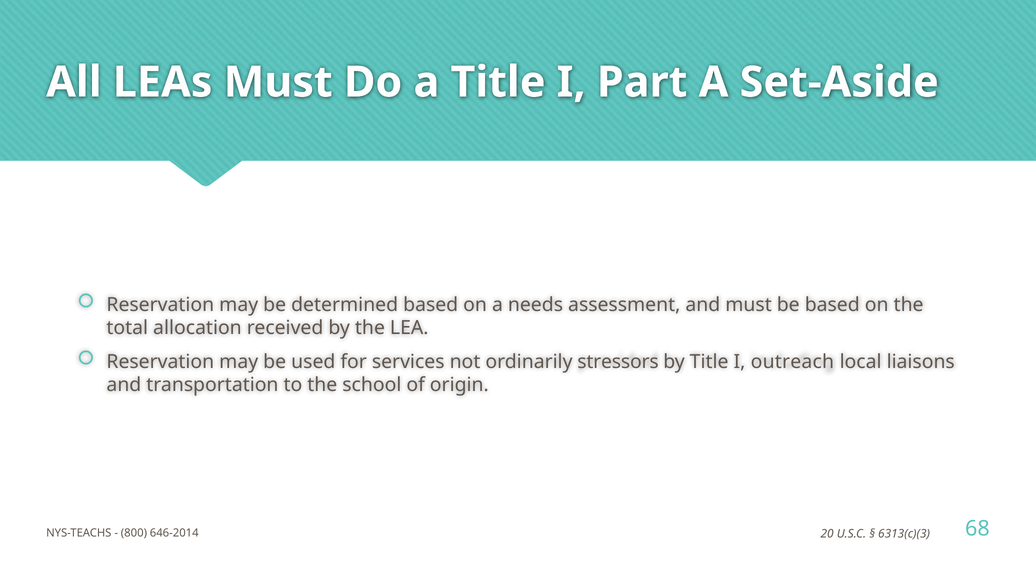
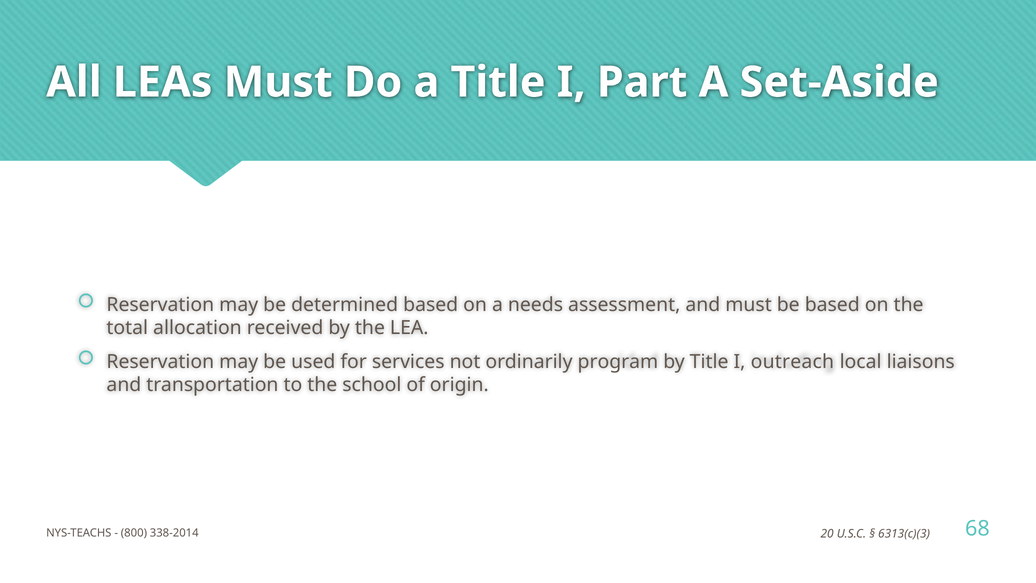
stressors: stressors -> program (618, 361)
646-2014: 646-2014 -> 338-2014 (174, 533)
